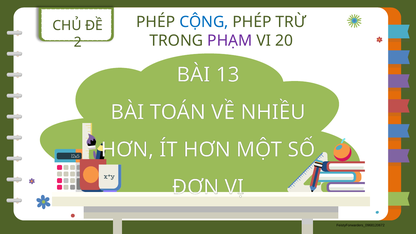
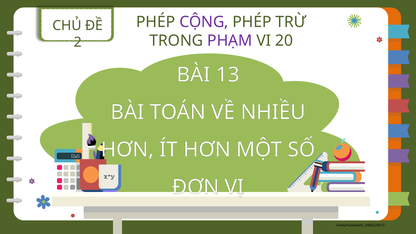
CỘNG colour: blue -> purple (204, 22)
